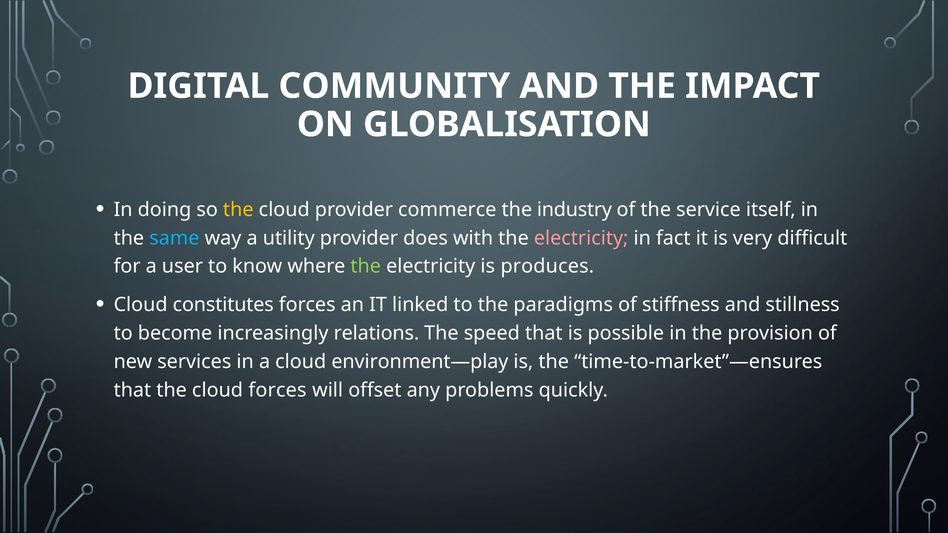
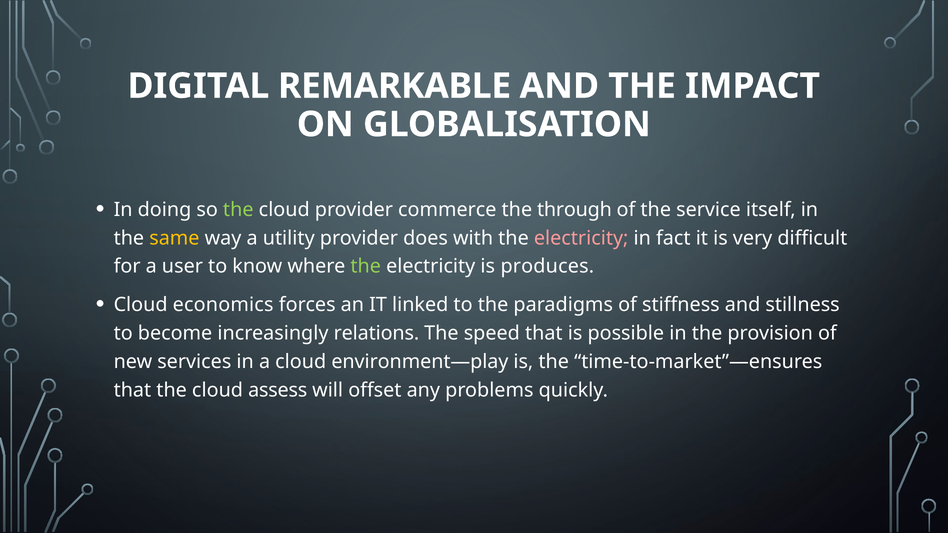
COMMUNITY: COMMUNITY -> REMARKABLE (395, 86)
the colour: yellow -> light green (238, 210)
industry: industry -> through (574, 210)
same colour: light blue -> yellow (174, 238)
constitutes: constitutes -> economics (223, 305)
cloud forces: forces -> assess (278, 390)
